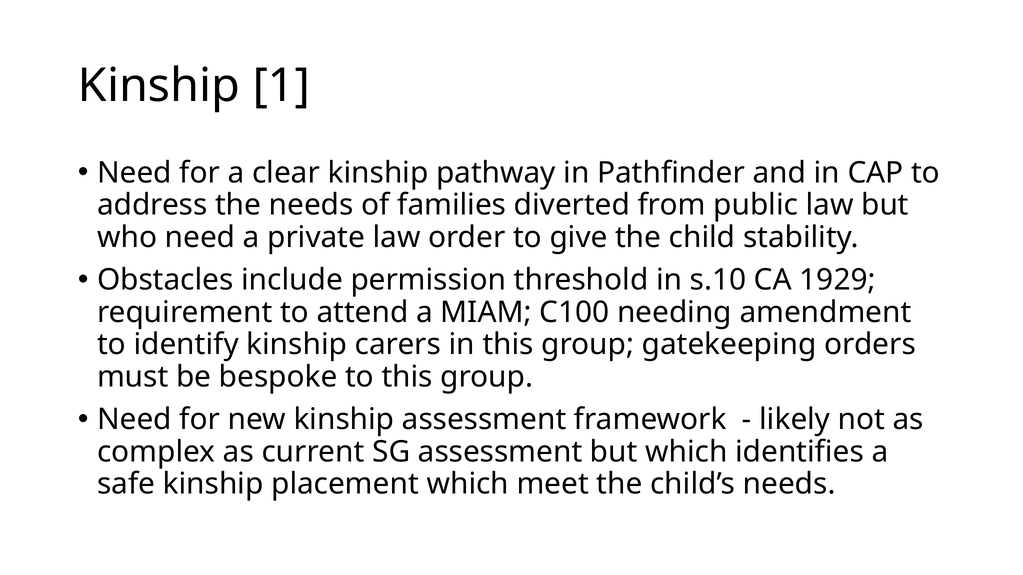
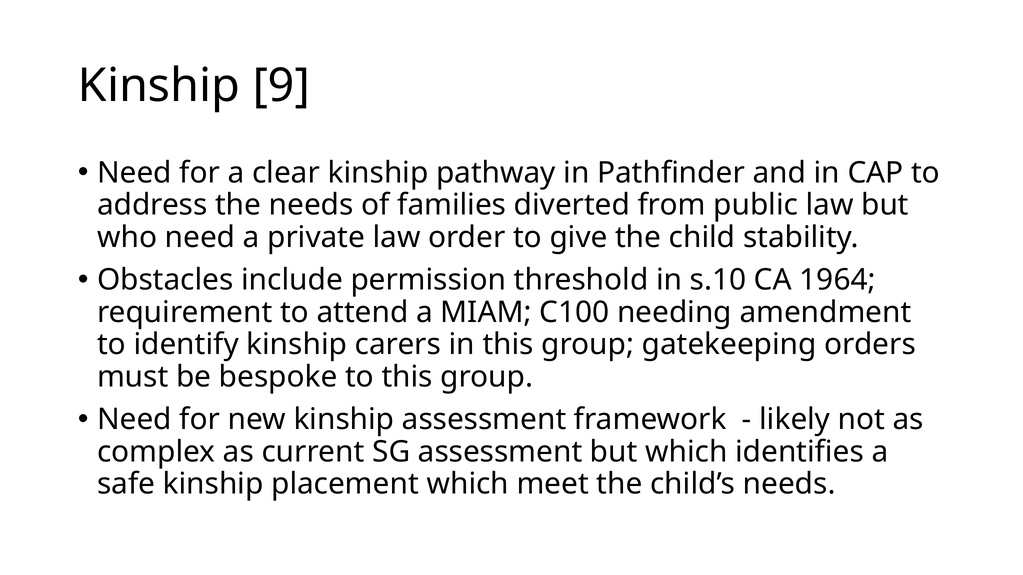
1: 1 -> 9 (281, 86)
1929: 1929 -> 1964 (838, 280)
